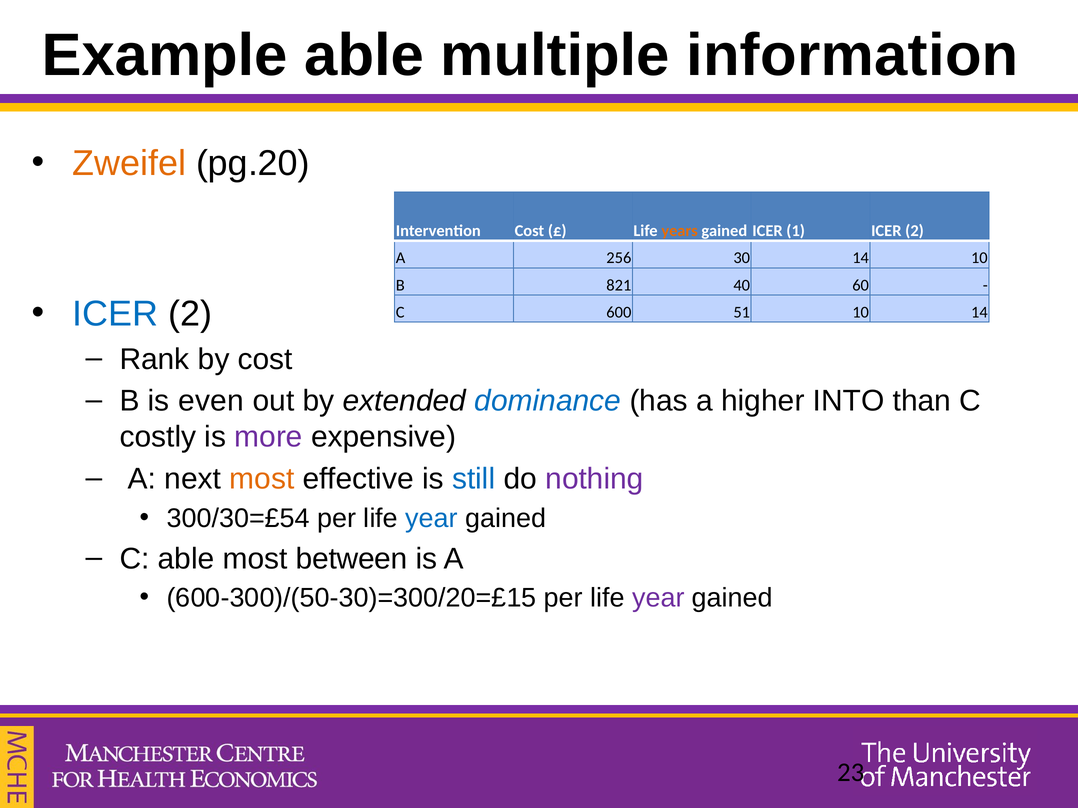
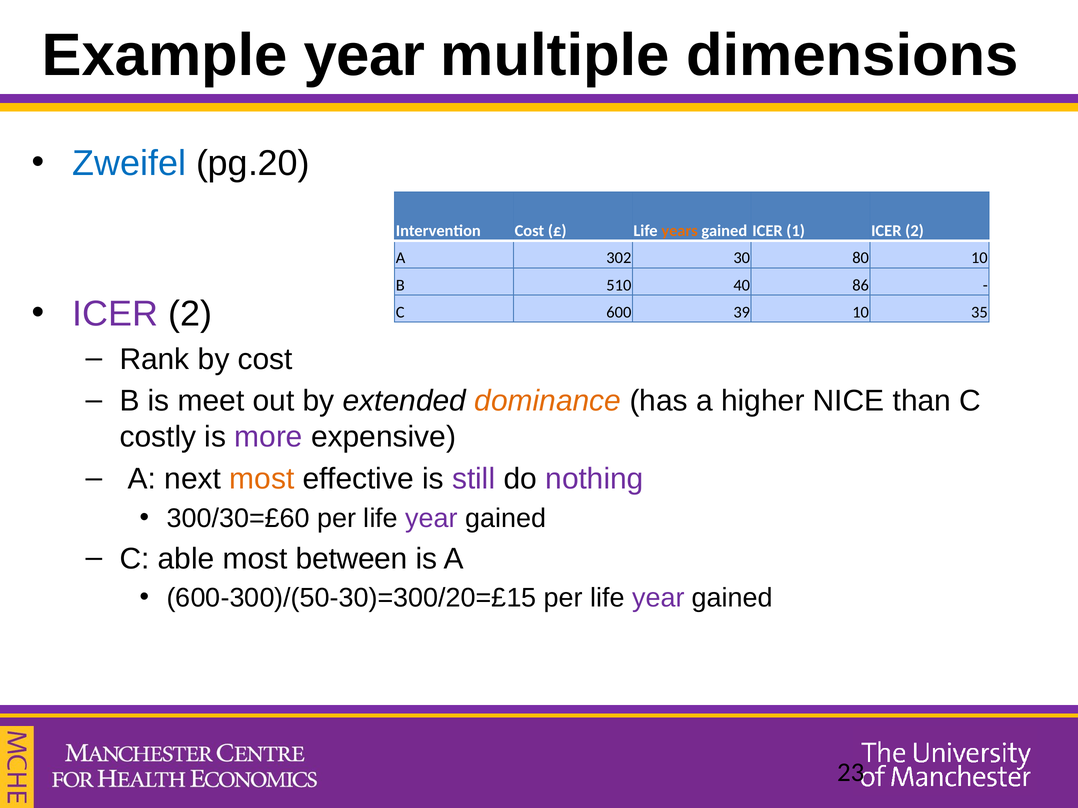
Example able: able -> year (364, 55)
information: information -> dimensions (852, 55)
Zweifel colour: orange -> blue (129, 163)
256: 256 -> 302 (619, 258)
30 14: 14 -> 80 (861, 258)
821: 821 -> 510 (619, 285)
60: 60 -> 86 (861, 285)
ICER colour: blue -> purple (115, 314)
51: 51 -> 39 (742, 312)
10 14: 14 -> 35 (979, 312)
even: even -> meet (211, 401)
dominance colour: blue -> orange (548, 401)
INTO: INTO -> NICE (849, 401)
still colour: blue -> purple (474, 479)
300/30=£54: 300/30=£54 -> 300/30=£60 (238, 519)
year colour: blue -> purple (432, 519)
